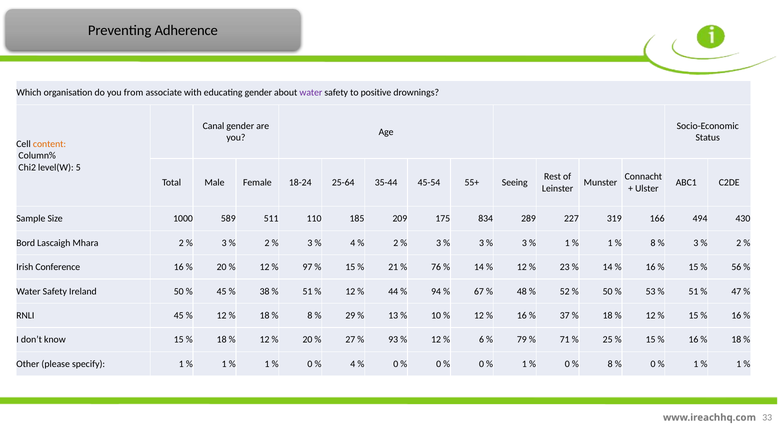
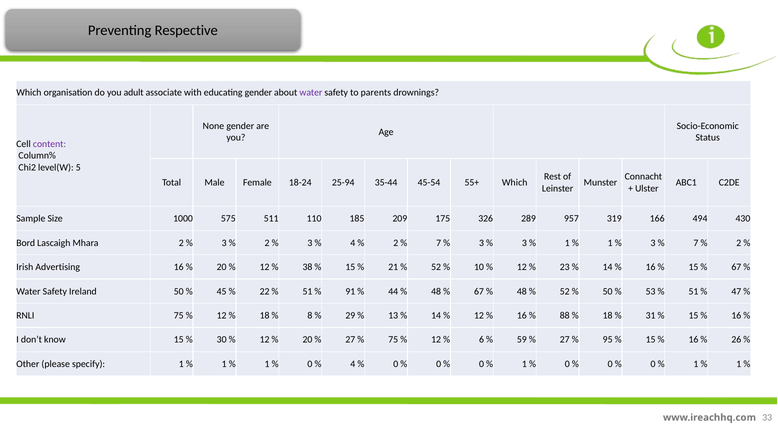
Adherence: Adherence -> Respective (186, 31)
from: from -> adult (134, 93)
positive: positive -> parents (376, 93)
Canal: Canal -> None (213, 126)
content colour: orange -> purple (49, 144)
25-64: 25-64 -> 25-94 (343, 183)
55+ Seeing: Seeing -> Which (515, 183)
589: 589 -> 575 (228, 219)
834: 834 -> 326 (486, 219)
227: 227 -> 957 (571, 219)
3: 3 -> 7 (439, 243)
8: 8 -> 3 (653, 243)
3: 3 -> 7 (696, 243)
Conference: Conference -> Advertising (58, 267)
97: 97 -> 38 (307, 267)
76: 76 -> 52 (436, 267)
14: 14 -> 10 (479, 267)
56: 56 -> 67 (736, 267)
38: 38 -> 22 (265, 291)
12: 12 -> 91 (350, 291)
94: 94 -> 48 (436, 291)
RNLI 45: 45 -> 75 (179, 315)
10: 10 -> 14 (436, 315)
37: 37 -> 88 (565, 315)
12: 12 -> 31 (651, 315)
18: 18 -> 30 (222, 339)
93: 93 -> 75 (393, 339)
79: 79 -> 59 (522, 339)
71: 71 -> 27 (565, 339)
25: 25 -> 95 (608, 339)
18: 18 -> 26 (736, 339)
8: 8 -> 0 (610, 364)
